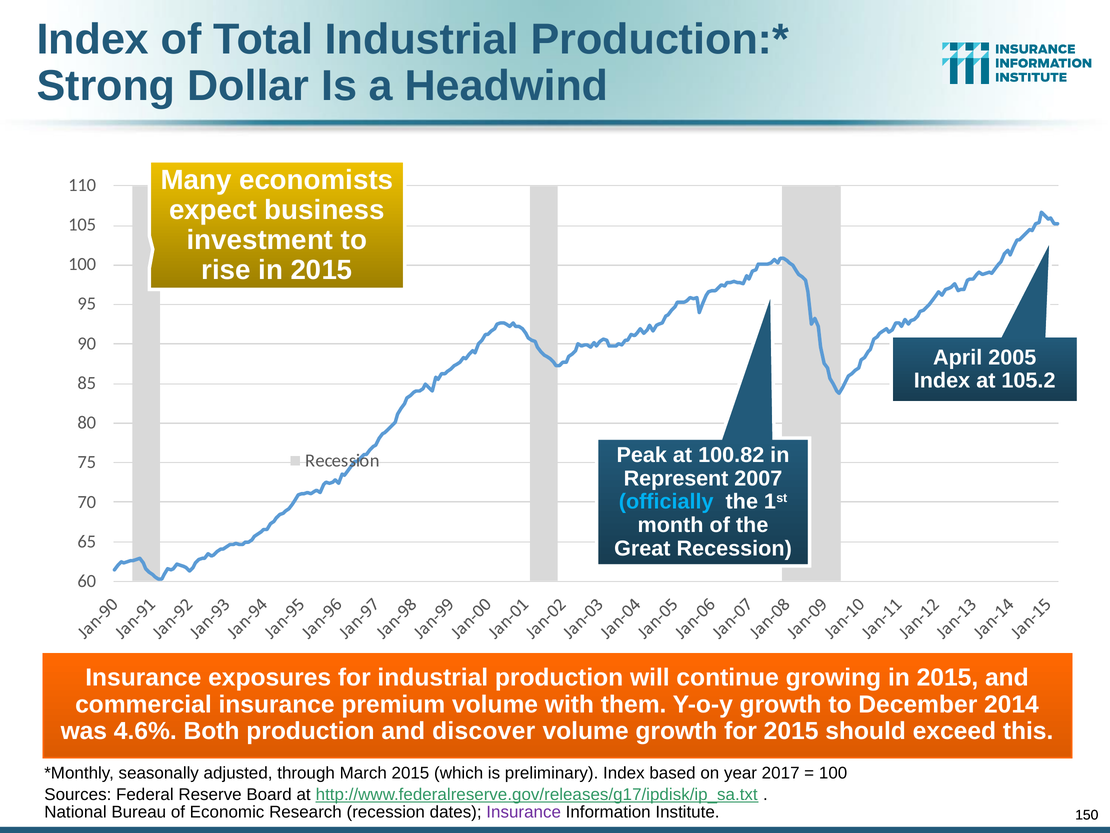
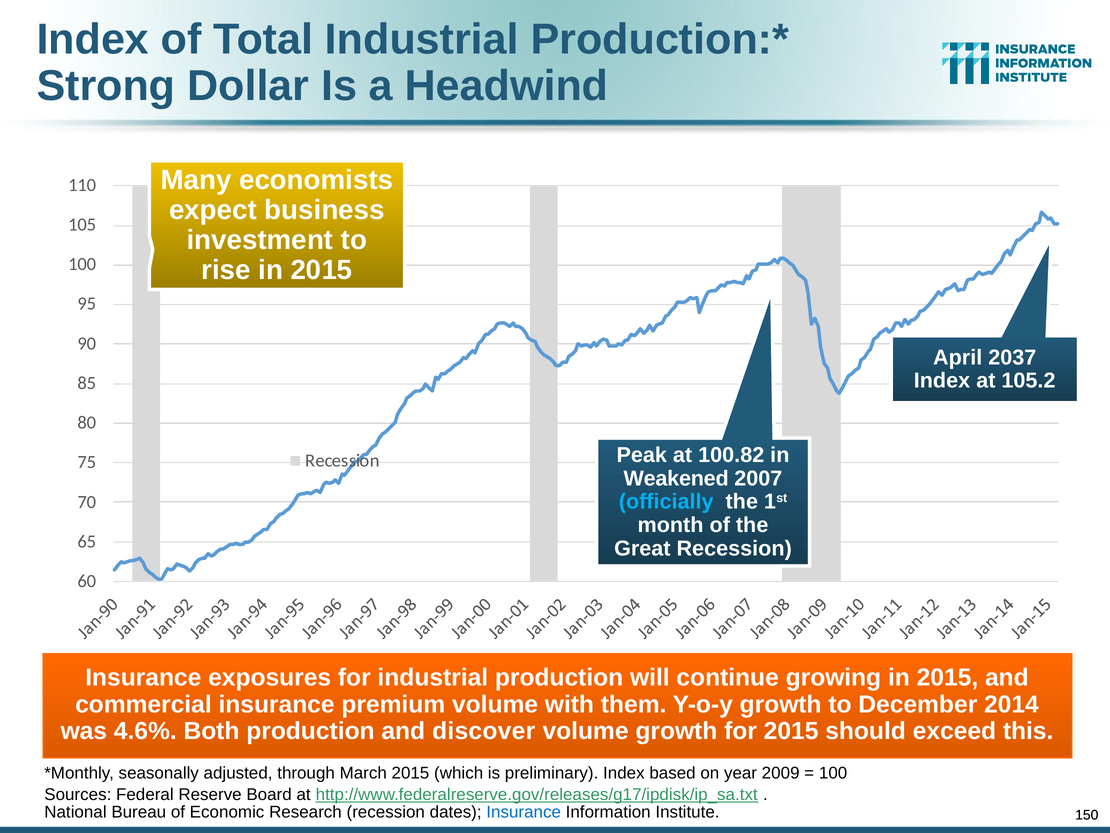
2005: 2005 -> 2037 (1012, 357)
Represent: Represent -> Weakened (676, 478)
2017: 2017 -> 2009 (781, 773)
Insurance colour: purple -> blue (524, 812)
